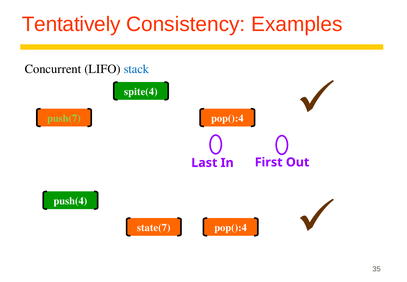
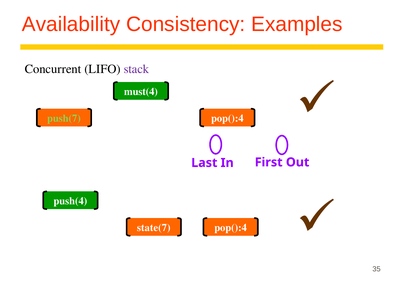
Tentatively: Tentatively -> Availability (71, 24)
stack colour: blue -> purple (136, 69)
spite(4: spite(4 -> must(4 (141, 92)
